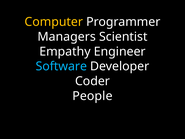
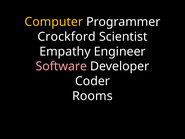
Managers: Managers -> Crockford (67, 37)
Software colour: light blue -> pink (61, 66)
People: People -> Rooms (92, 96)
